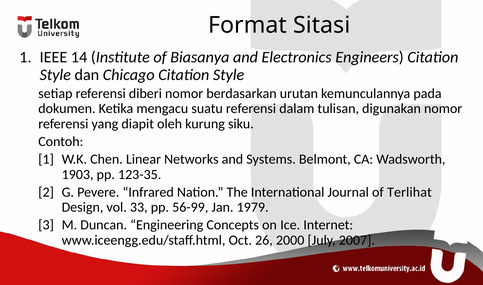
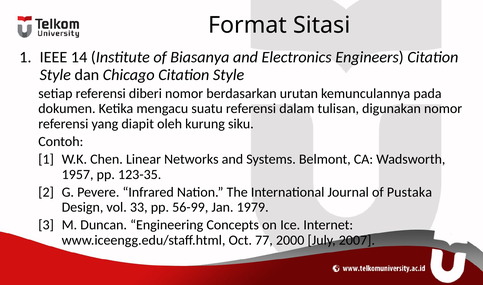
1903: 1903 -> 1957 (78, 175)
Terlihat: Terlihat -> Pustaka (409, 192)
26: 26 -> 77 (264, 240)
